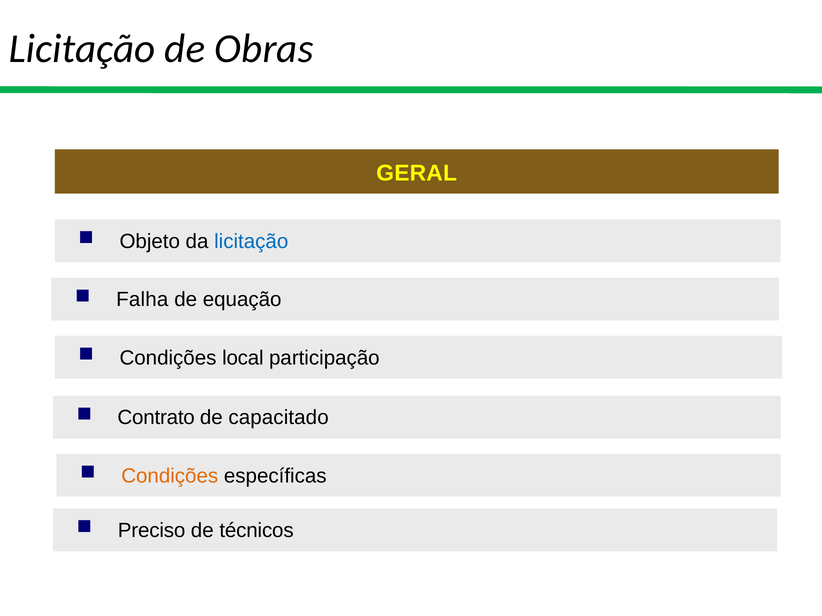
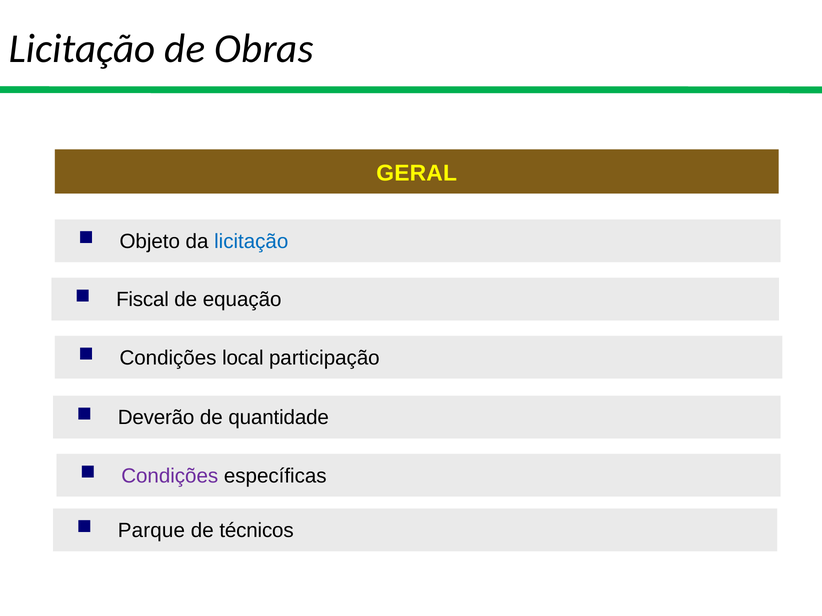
Falha: Falha -> Fiscal (142, 300)
Contrato: Contrato -> Deverão (156, 418)
capacitado: capacitado -> quantidade (279, 418)
Condições colour: orange -> purple (170, 476)
Preciso: Preciso -> Parque (151, 531)
